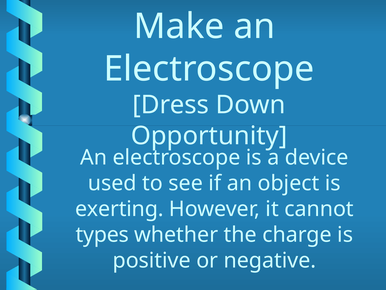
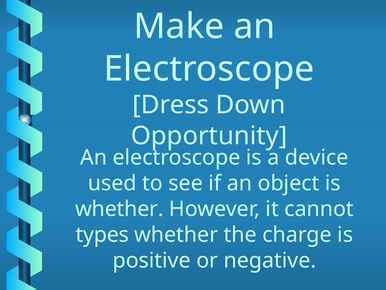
exerting: exerting -> whether (119, 209)
